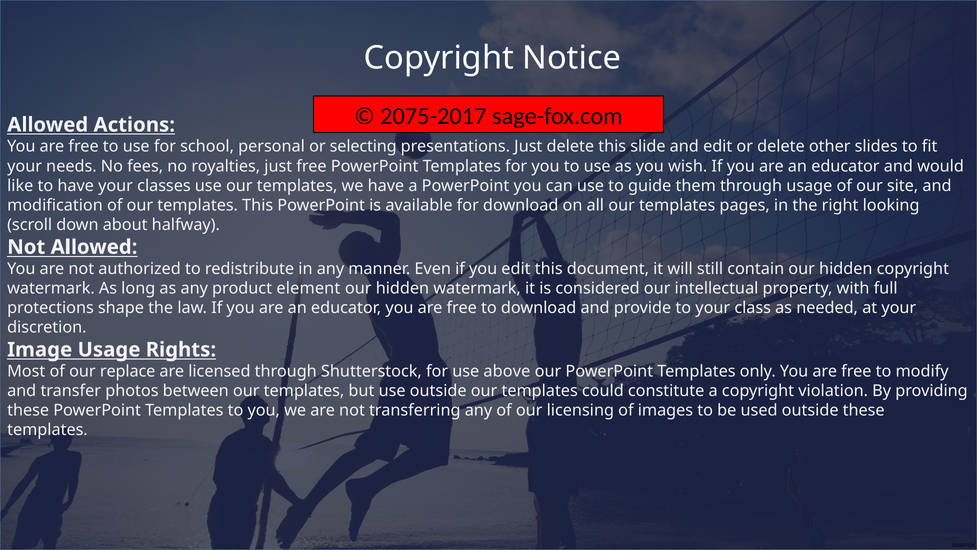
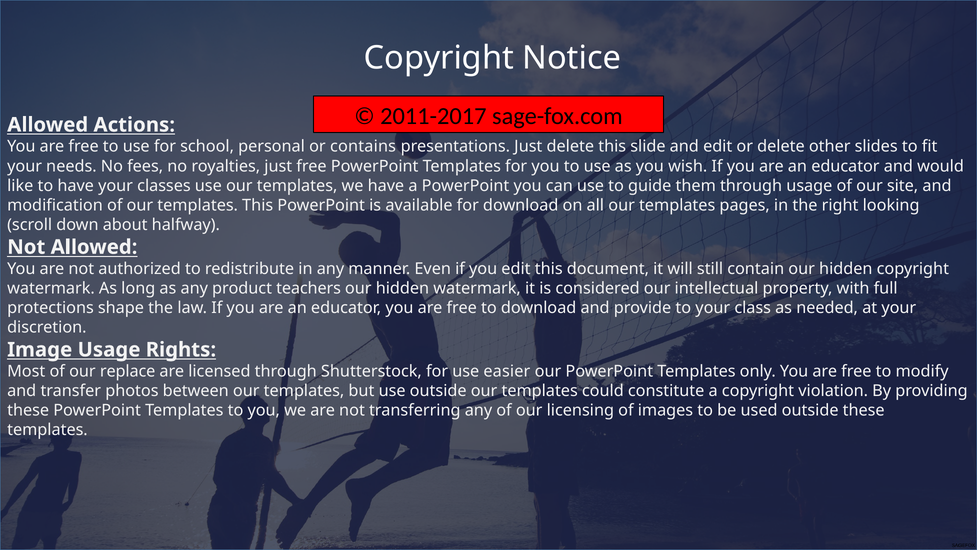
2075-2017: 2075-2017 -> 2011-2017 (433, 116)
selecting: selecting -> contains (363, 146)
element: element -> teachers (309, 288)
above: above -> easier (507, 371)
